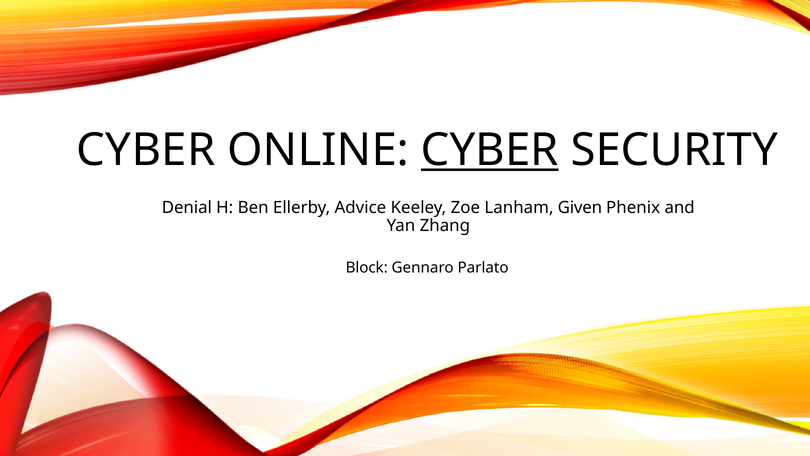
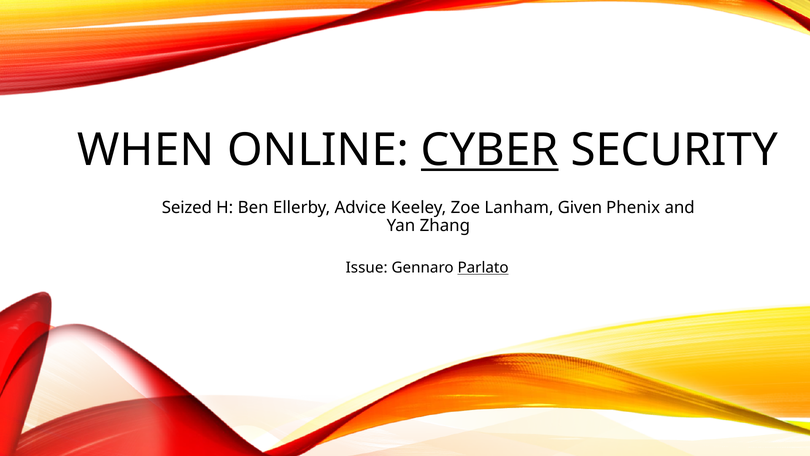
CYBER: CYBER -> WHEN (146, 150)
Denial: Denial -> Seized (187, 207)
Block: Block -> Issue (367, 267)
Parlato underline: none -> present (483, 267)
